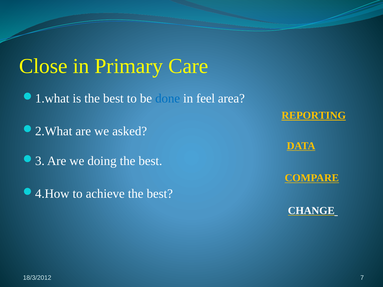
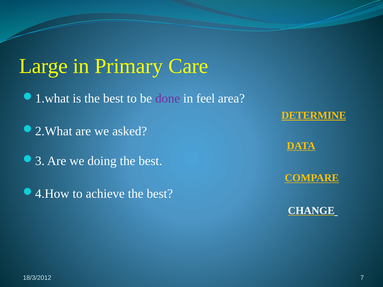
Close: Close -> Large (43, 66)
done colour: blue -> purple (168, 99)
REPORTING: REPORTING -> DETERMINE (314, 116)
